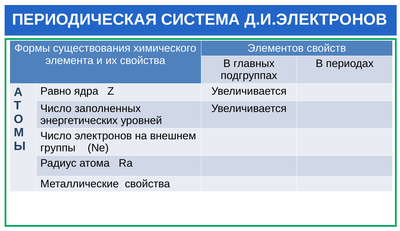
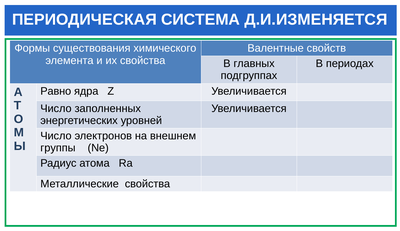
Д.И.ЭЛЕКТРОНОВ: Д.И.ЭЛЕКТРОНОВ -> Д.И.ИЗМЕНЯЕТСЯ (316, 19)
Элементов: Элементов -> Валентные (276, 48)
